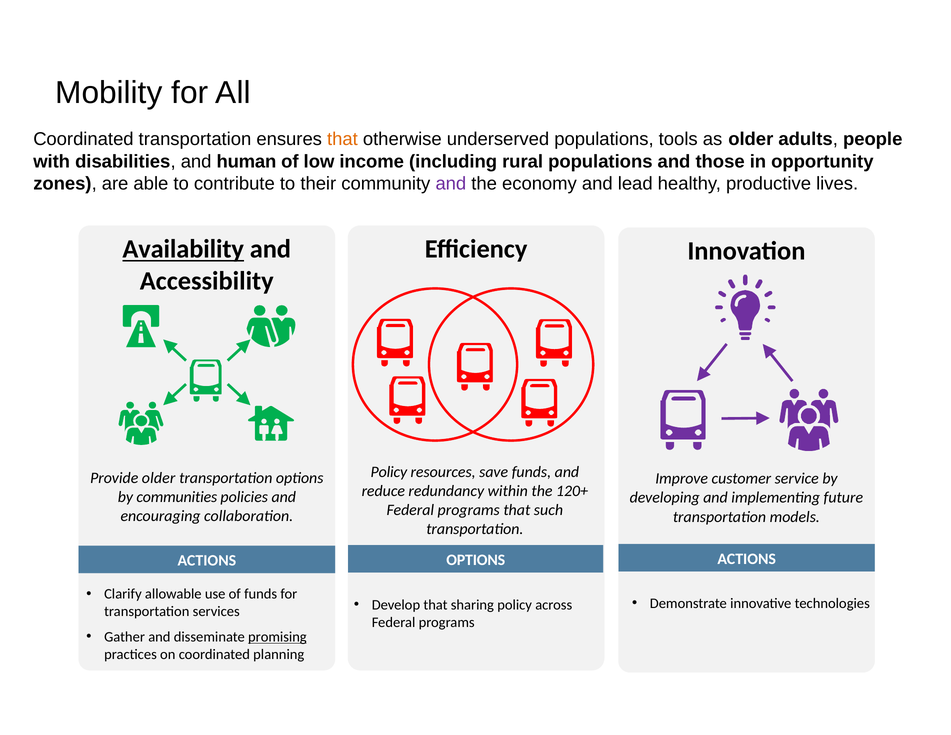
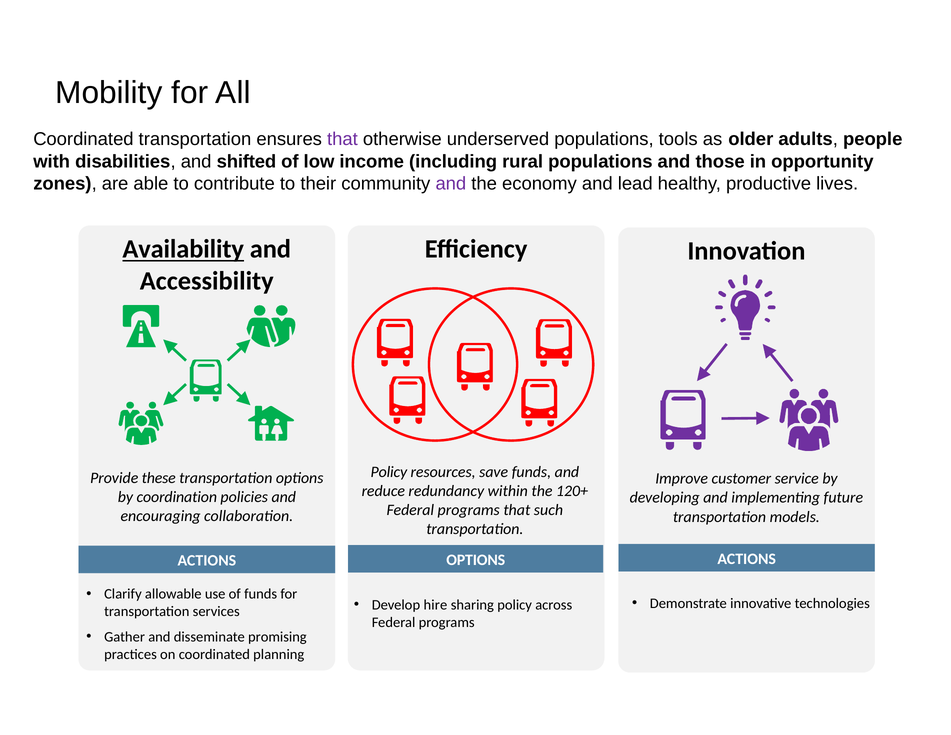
that colour: orange -> purple (342, 139)
human: human -> shifted (246, 162)
Provide older: older -> these (159, 478)
communities: communities -> coordination (177, 497)
Develop that: that -> hire (435, 605)
promising underline: present -> none (277, 637)
